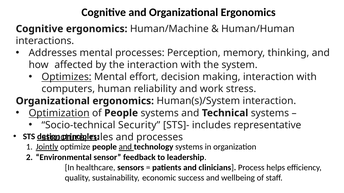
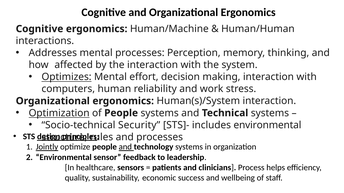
includes representative: representative -> environmental (267, 125)
